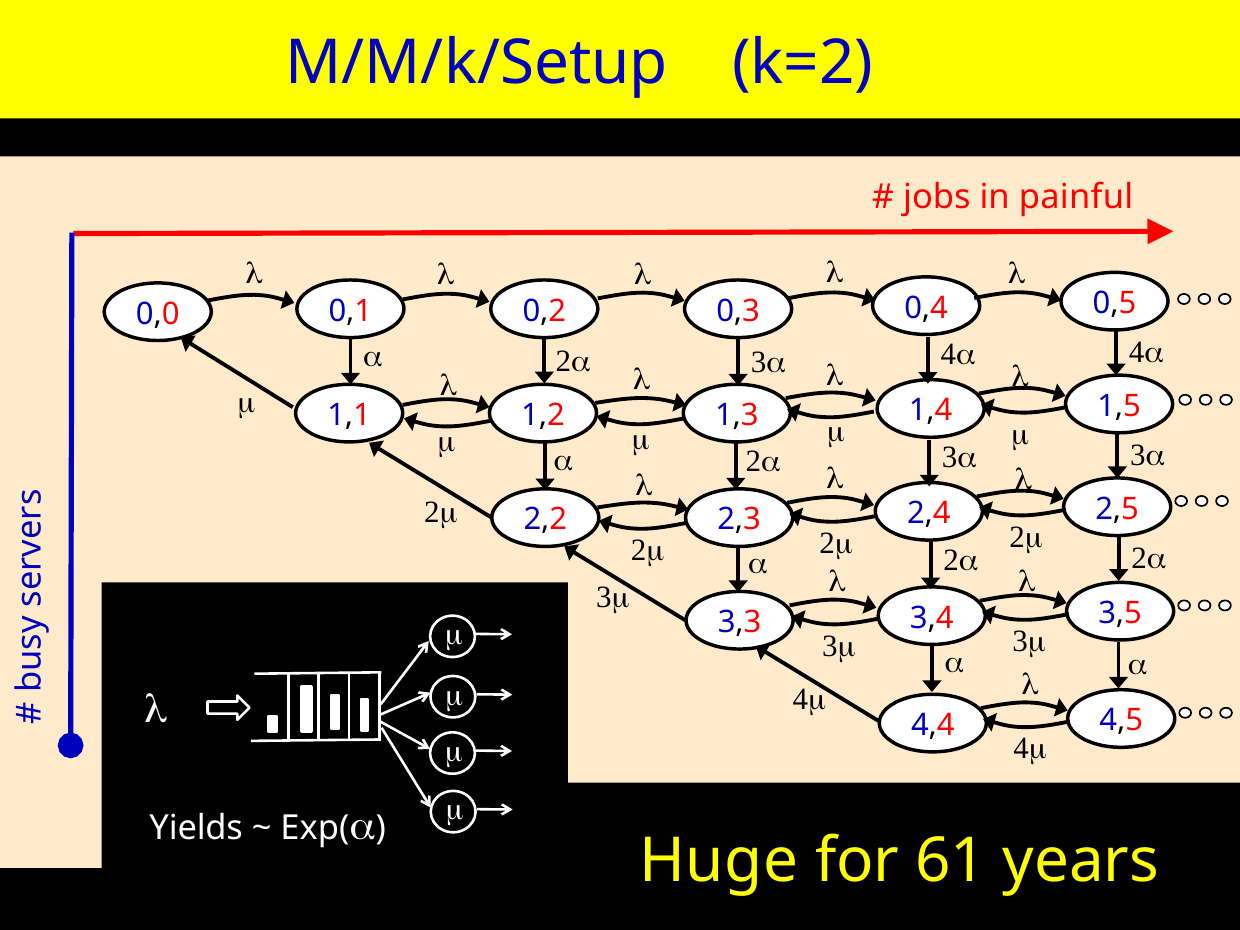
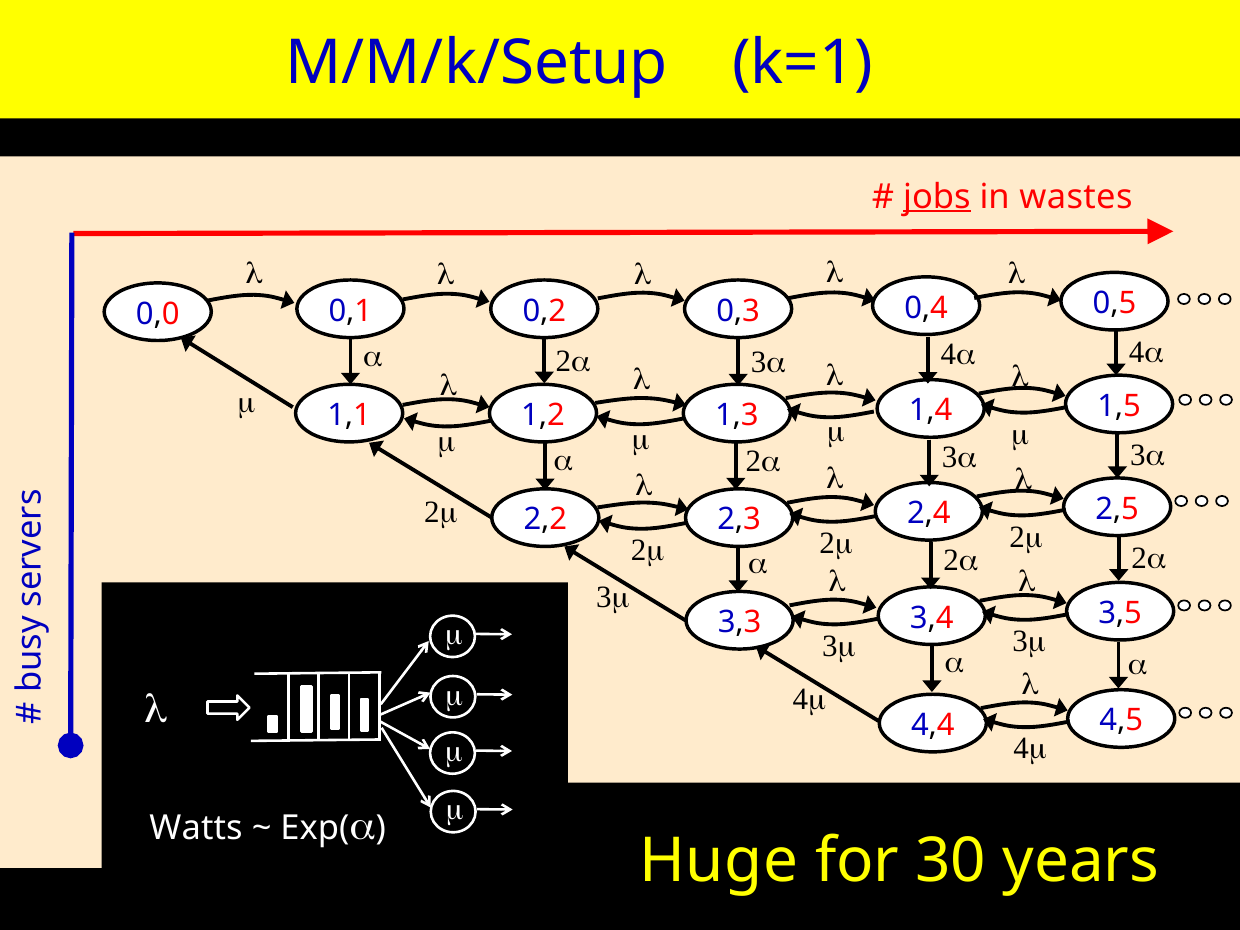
k=2: k=2 -> k=1 (803, 64)
jobs underline: none -> present (937, 197)
painful: painful -> wastes (1076, 197)
Yields: Yields -> Watts (196, 828)
61: 61 -> 30 (951, 861)
